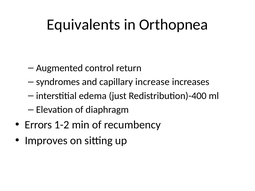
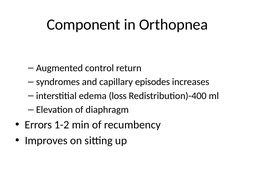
Equivalents: Equivalents -> Component (84, 25)
increase: increase -> episodes (152, 82)
just: just -> loss (118, 96)
